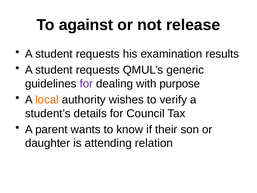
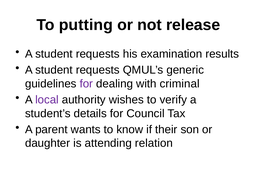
against: against -> putting (86, 25)
purpose: purpose -> criminal (180, 84)
local colour: orange -> purple (47, 100)
